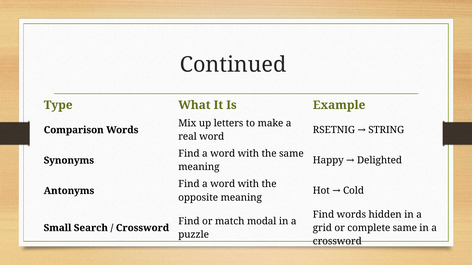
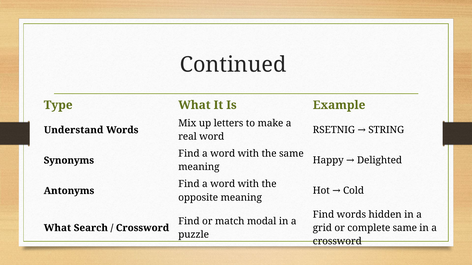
Comparison: Comparison -> Understand (74, 130)
Small: Small -> What (57, 228)
